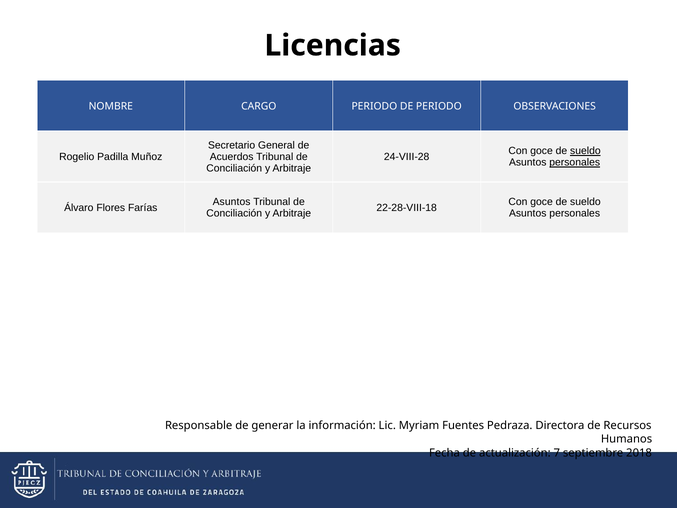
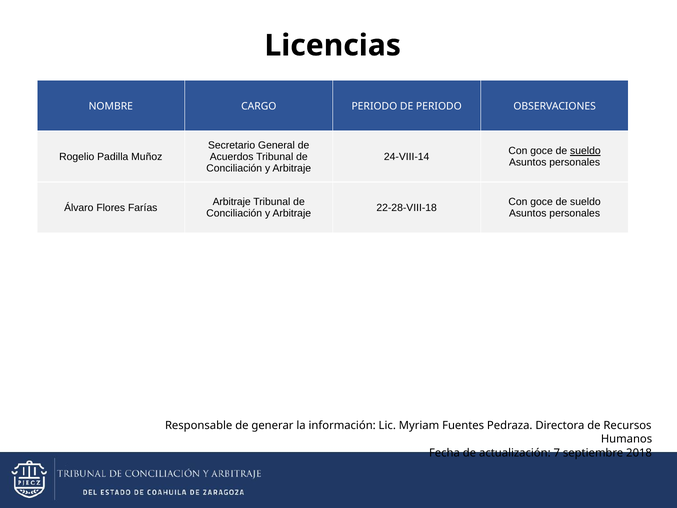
24-VIII-28: 24-VIII-28 -> 24-VIII-14 (407, 157)
personales underline: present -> none (575, 162)
Asuntos: Asuntos -> Arbitraje (232, 202)
